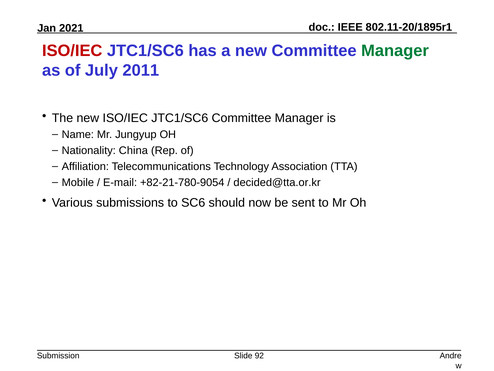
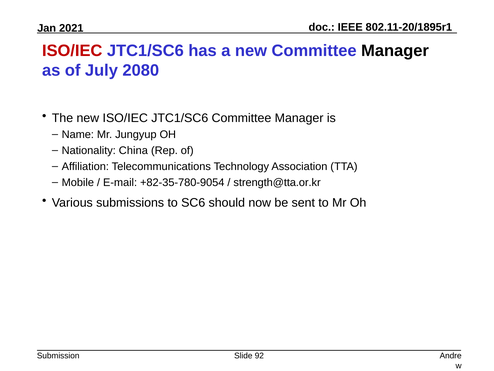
Manager colour: green -> black (395, 51)
2011: 2011 -> 2080 (141, 70)
+82-21-780-9054: +82-21-780-9054 -> +82-35-780-9054 (182, 182)
decided@tta.or.kr: decided@tta.or.kr -> strength@tta.or.kr (277, 182)
